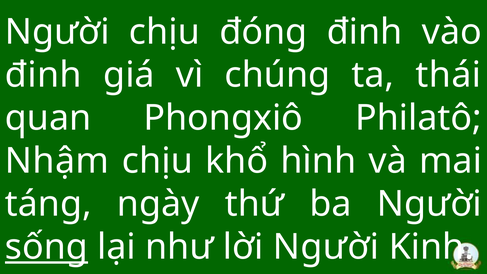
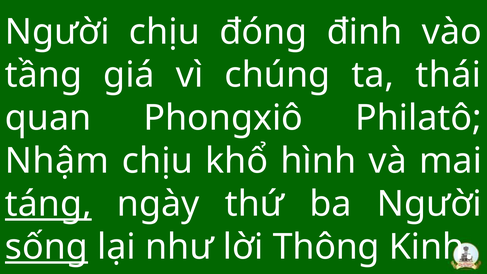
đinh: đinh -> tầng (43, 75)
táng underline: none -> present (48, 204)
lời Người: Người -> Thông (326, 247)
